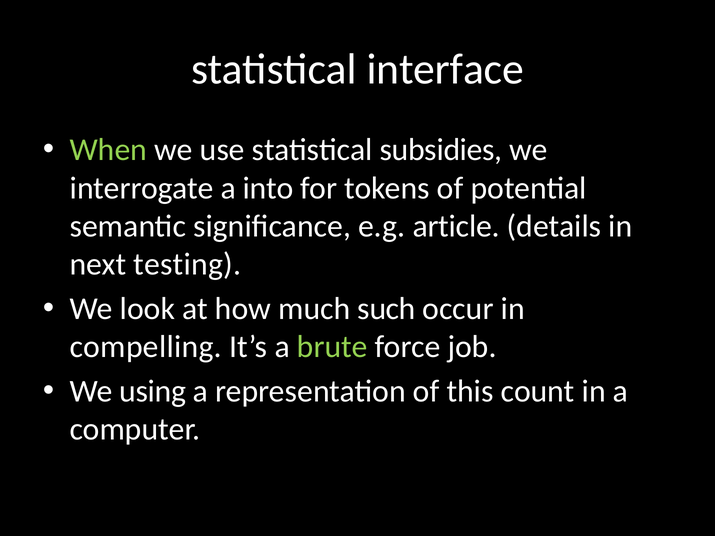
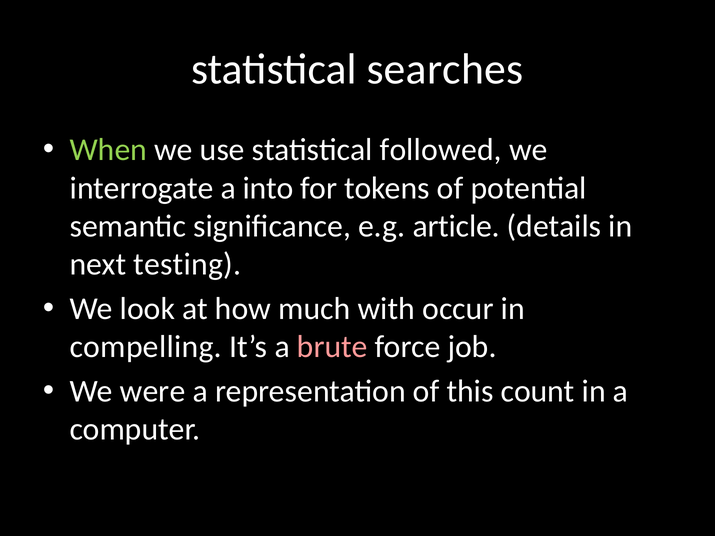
interface: interface -> searches (445, 69)
subsidies: subsidies -> followed (441, 150)
such: such -> with (386, 309)
brute colour: light green -> pink (332, 347)
using: using -> were (153, 392)
